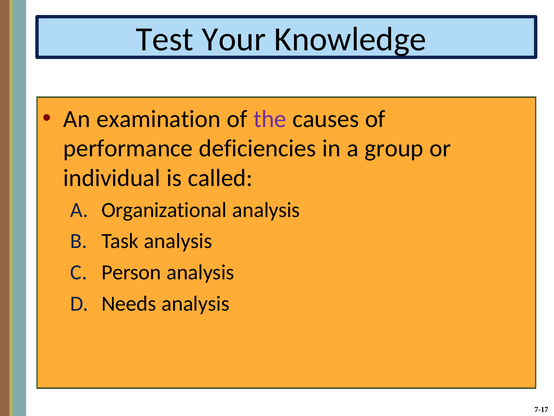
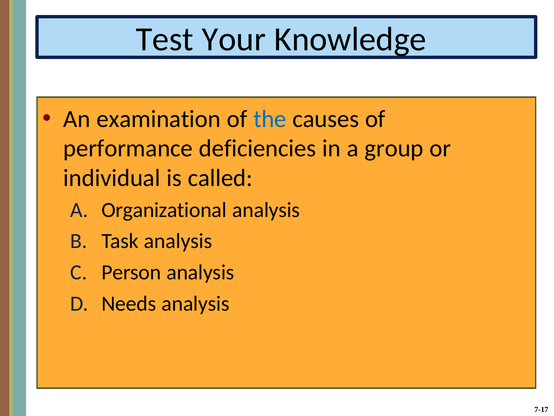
the colour: purple -> blue (270, 119)
